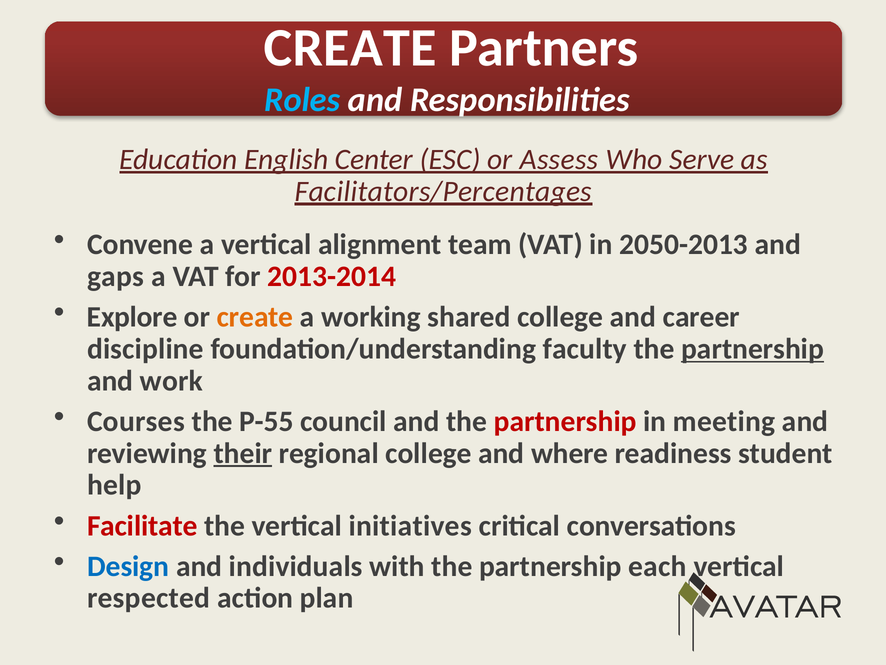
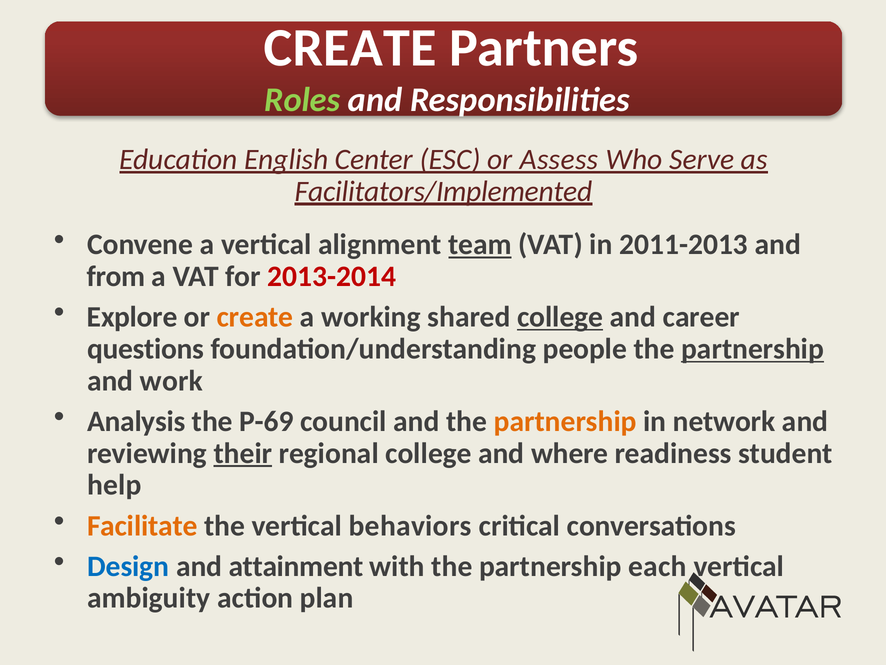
Roles colour: light blue -> light green (302, 100)
Facilitators/Percentages: Facilitators/Percentages -> Facilitators/Implemented (444, 191)
team underline: none -> present (480, 244)
2050-2013: 2050-2013 -> 2011-2013 (684, 244)
gaps: gaps -> from (116, 276)
college underline: none -> present (560, 317)
discipline: discipline -> questions (146, 349)
faculty: faculty -> people (585, 349)
Courses: Courses -> Analysis (136, 421)
P-55: P-55 -> P-69 (266, 421)
partnership colour: red -> orange (565, 421)
meeting: meeting -> network (724, 421)
Facilitate colour: red -> orange (142, 525)
initiatives: initiatives -> behaviors (410, 525)
individuals: individuals -> attainment (296, 566)
respected: respected -> ambiguity (149, 598)
